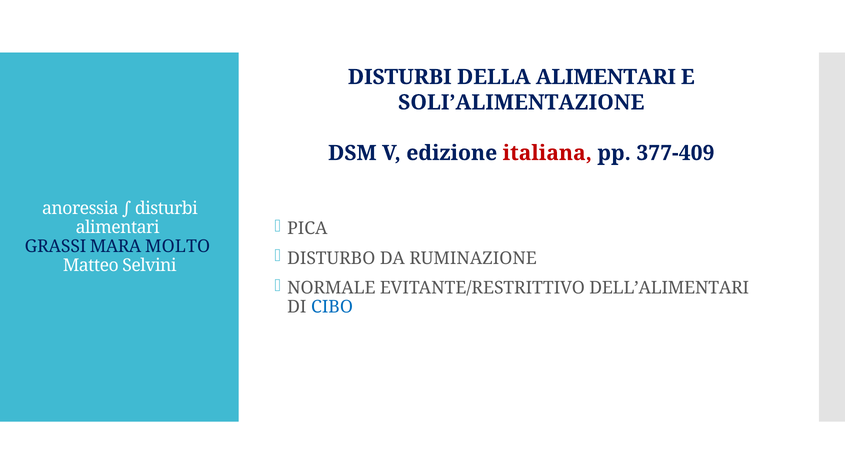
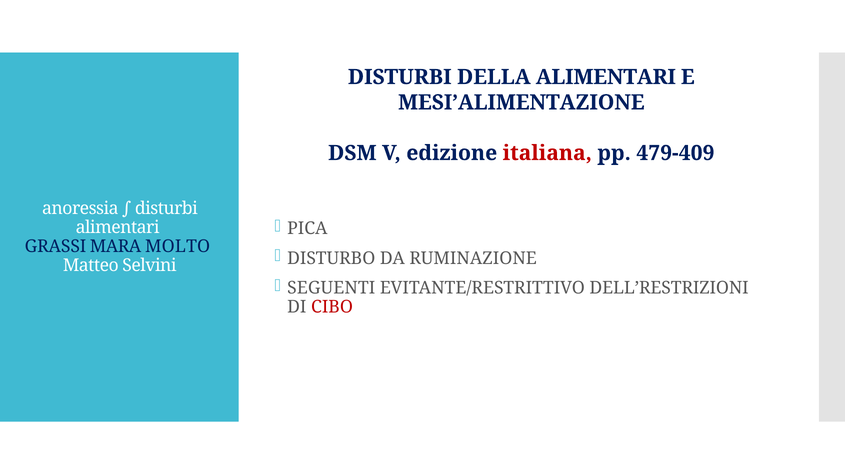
SOLI’ALIMENTAZIONE: SOLI’ALIMENTAZIONE -> MESI’ALIMENTAZIONE (521, 102)
377-409: 377-409 -> 479-409 (675, 153)
NORMALE: NORMALE -> SEGUENTI (331, 288)
DELL’ALIMENTARI: DELL’ALIMENTARI -> DELL’RESTRIZIONI (669, 288)
CIBO colour: blue -> red (332, 307)
